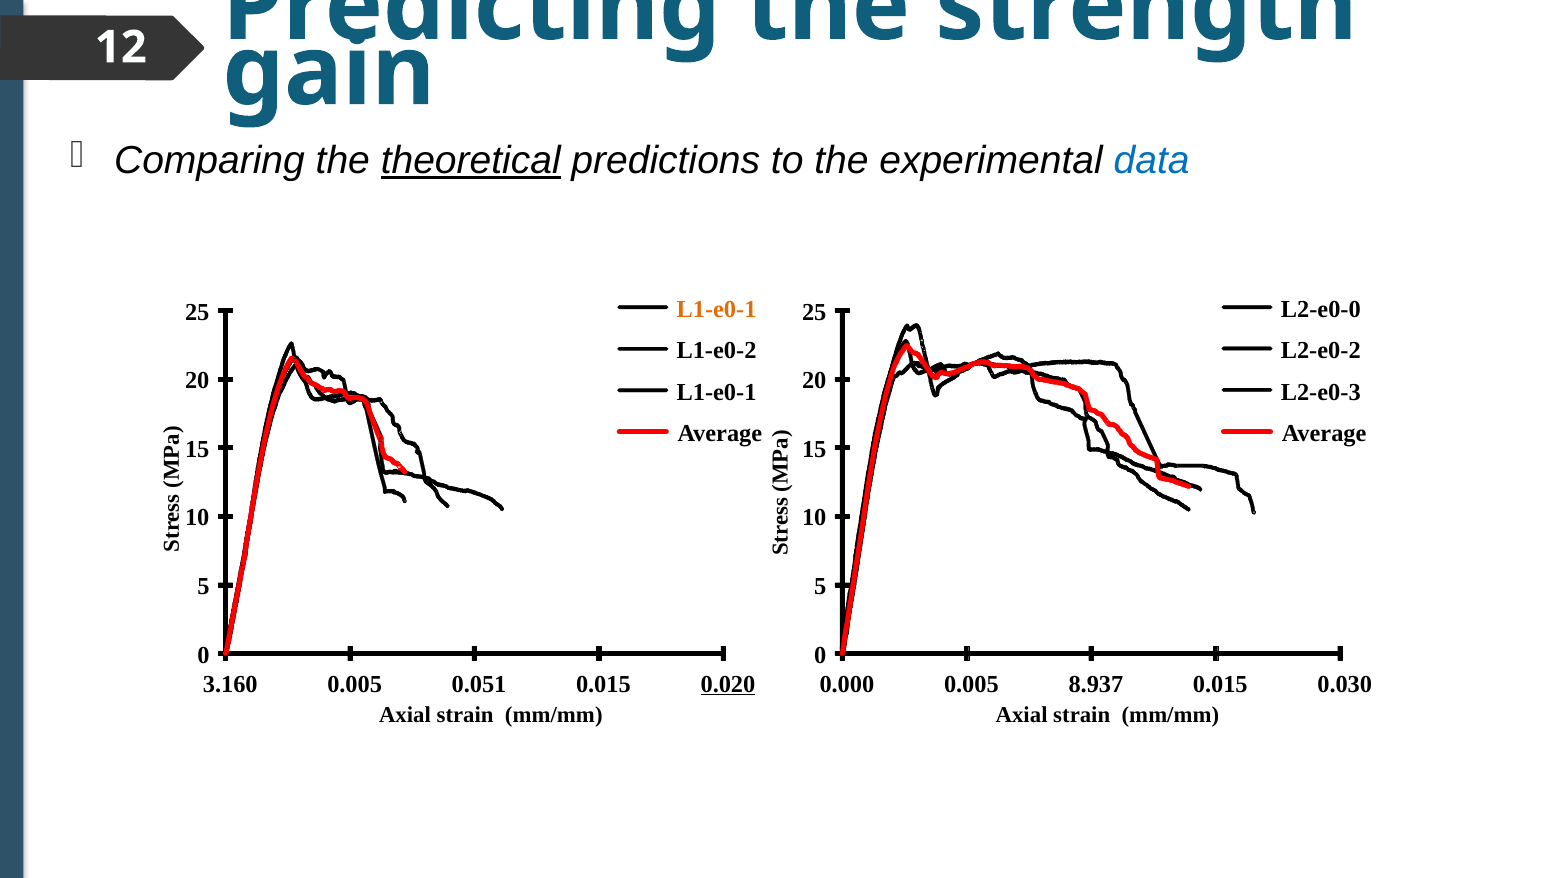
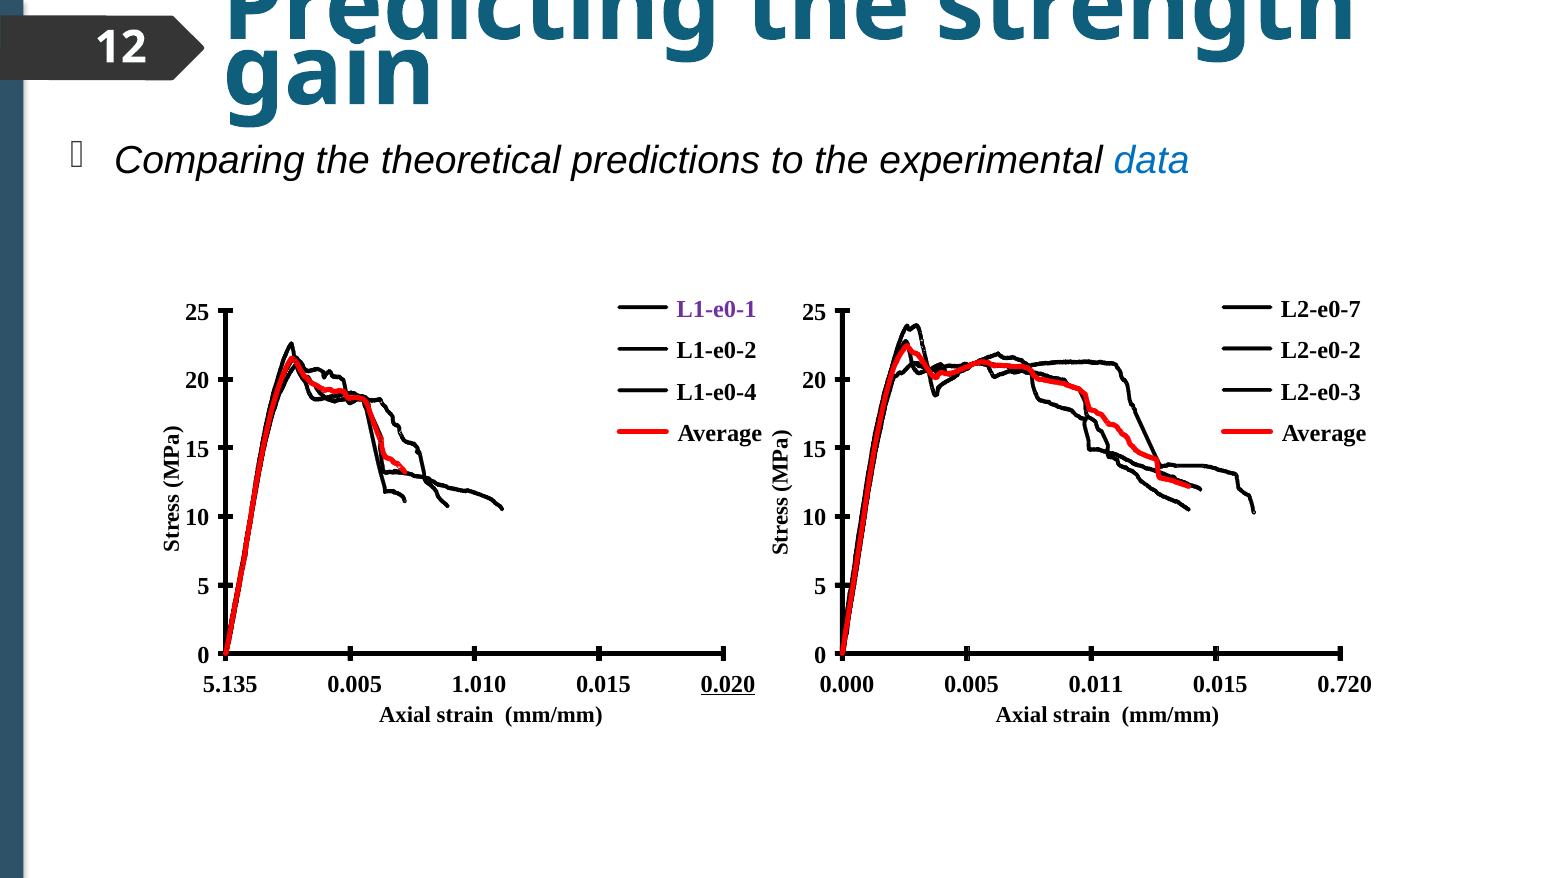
theoretical underline: present -> none (471, 161)
L2-e0-0: L2-e0-0 -> L2-e0-7 (1321, 309)
L1-e0-1 colour: orange -> purple (717, 309)
L1-e0-1: L1-e0-1 -> L1-e0-4 (717, 392)
3.160: 3.160 -> 5.135 (230, 684)
0.051: 0.051 -> 1.010 (479, 684)
8.937: 8.937 -> 0.011 (1096, 684)
0.030: 0.030 -> 0.720 (1345, 684)
